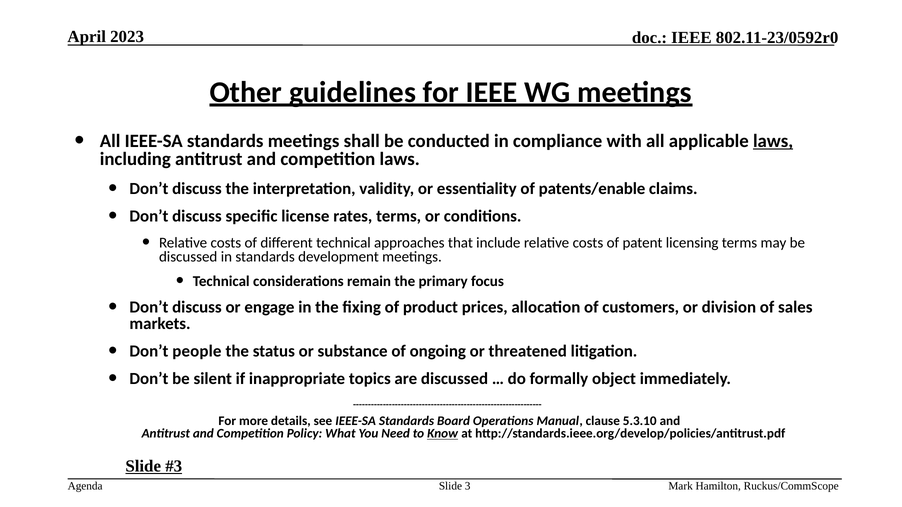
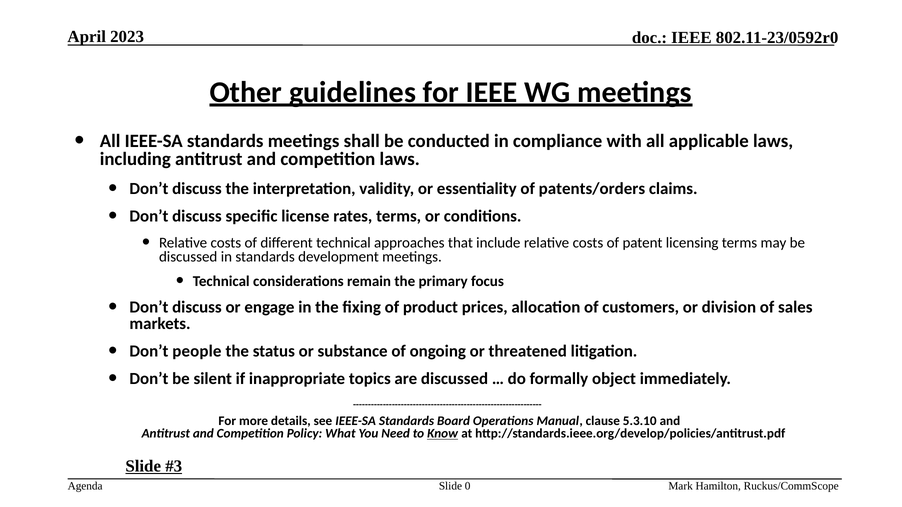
laws underline: present -> none (773, 141)
patents/enable: patents/enable -> patents/orders (592, 189)
3: 3 -> 0 (468, 487)
